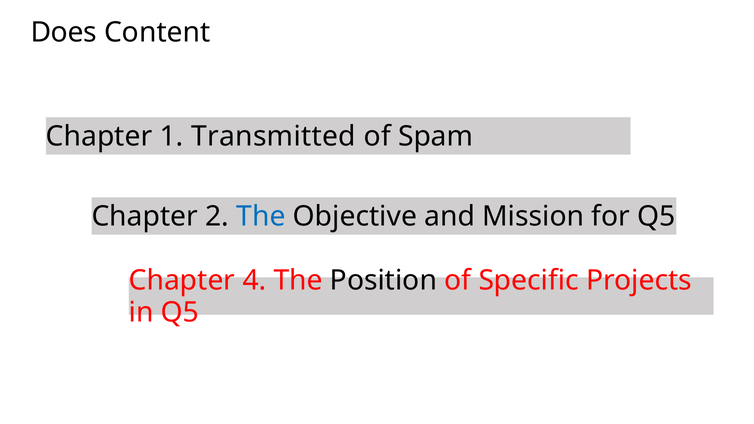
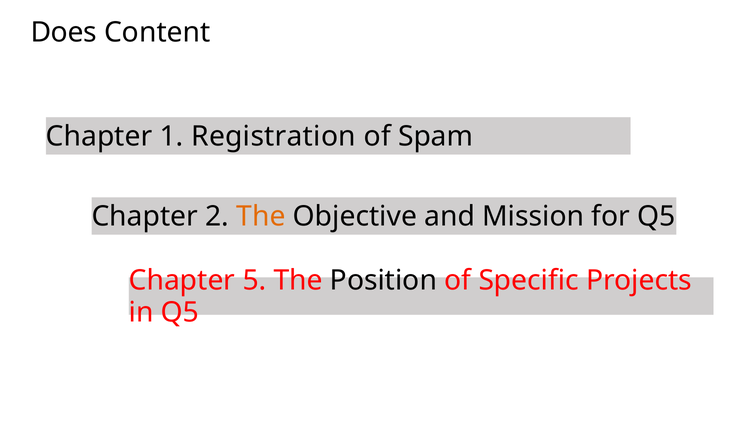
Transmitted: Transmitted -> Registration (274, 136)
The colour: blue -> orange (261, 216)
4: 4 -> 5 (254, 280)
